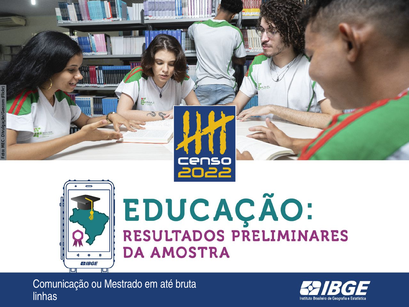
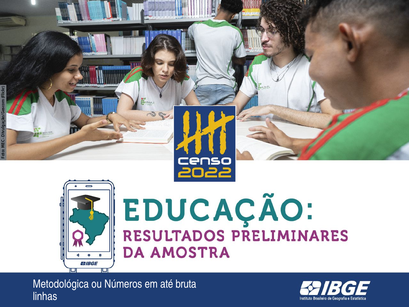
Comunicação: Comunicação -> Metodológica (61, 284)
Mestrado: Mestrado -> Números (123, 284)
